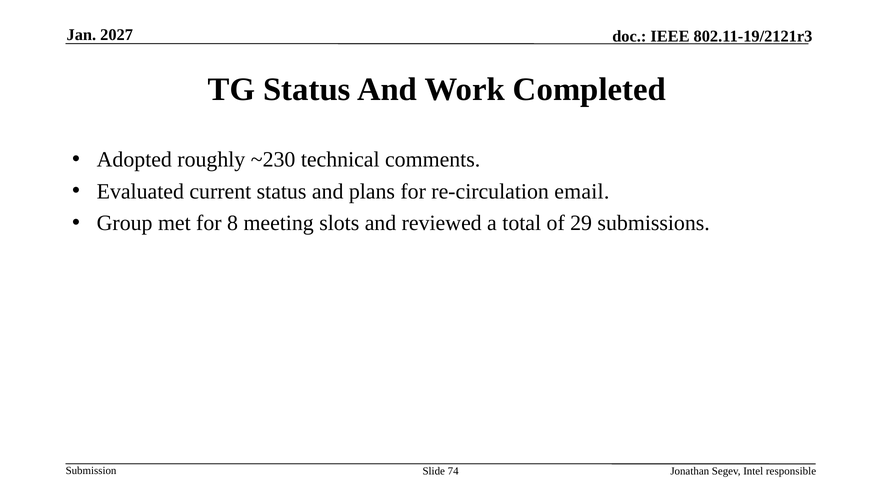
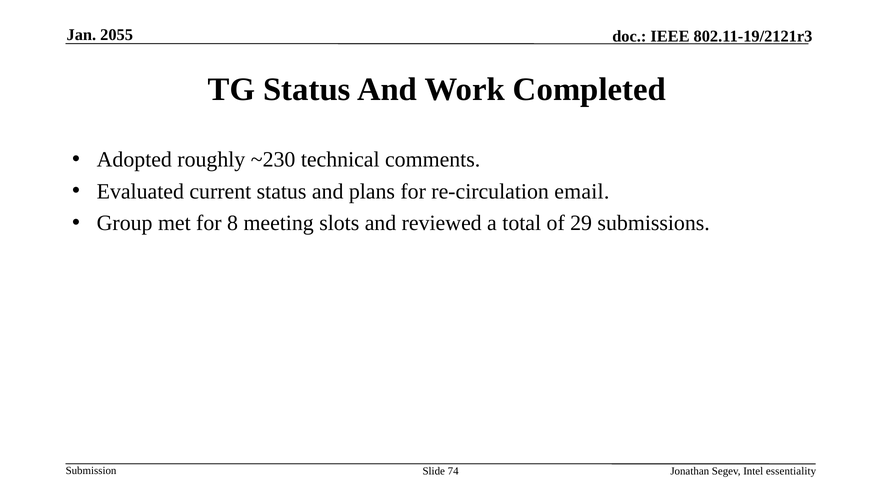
2027: 2027 -> 2055 (117, 35)
responsible: responsible -> essentiality (791, 472)
